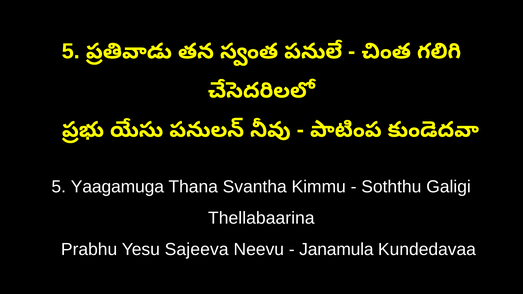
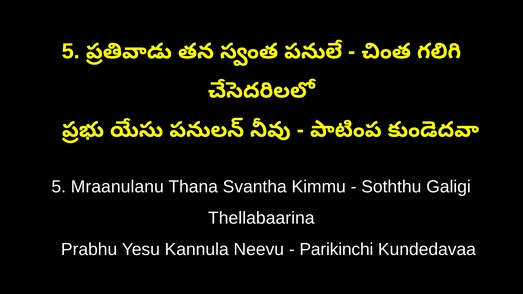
Yaagamuga: Yaagamuga -> Mraanulanu (117, 187)
Sajeeva: Sajeeva -> Kannula (197, 250)
Janamula: Janamula -> Parikinchi (336, 250)
